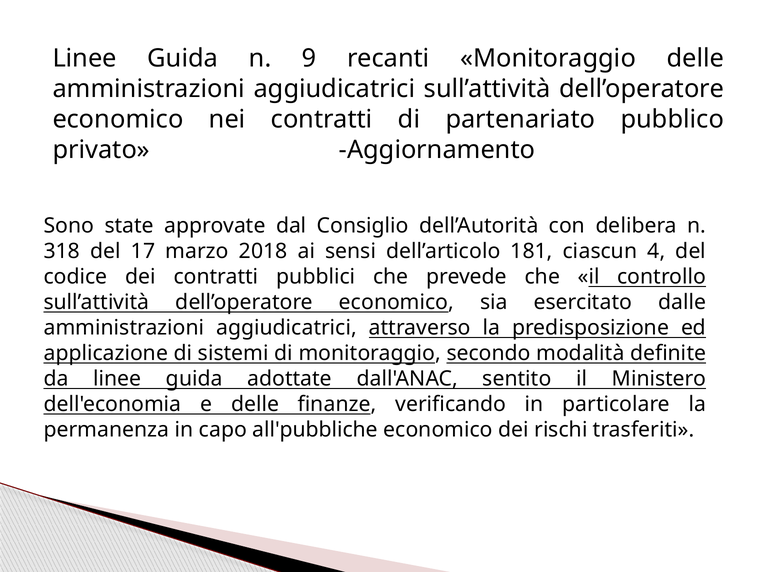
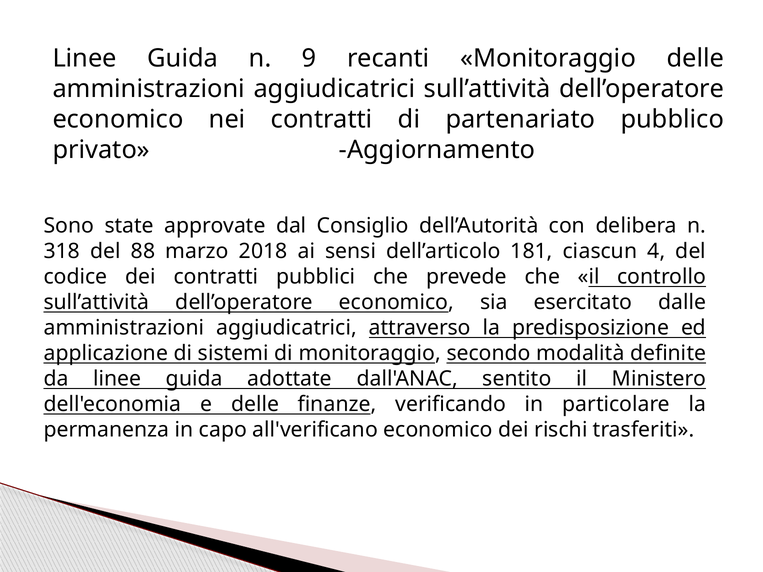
17: 17 -> 88 (143, 251)
all'pubbliche: all'pubbliche -> all'verificano (315, 430)
